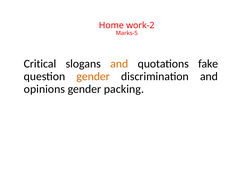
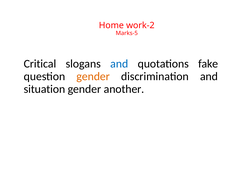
and colour: orange -> blue (119, 64)
opinions: opinions -> situation (44, 89)
packing: packing -> another (124, 89)
